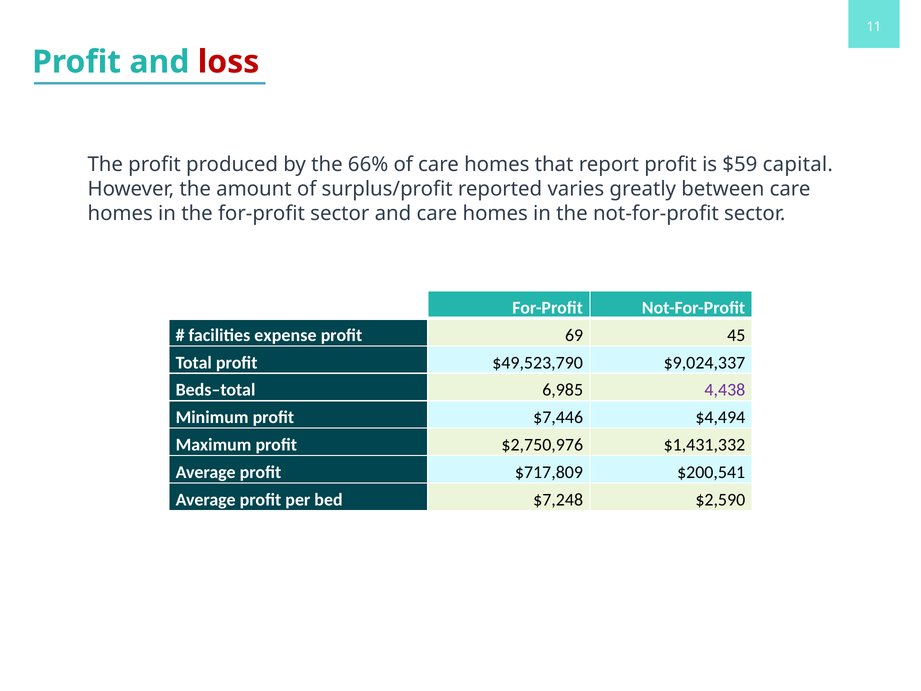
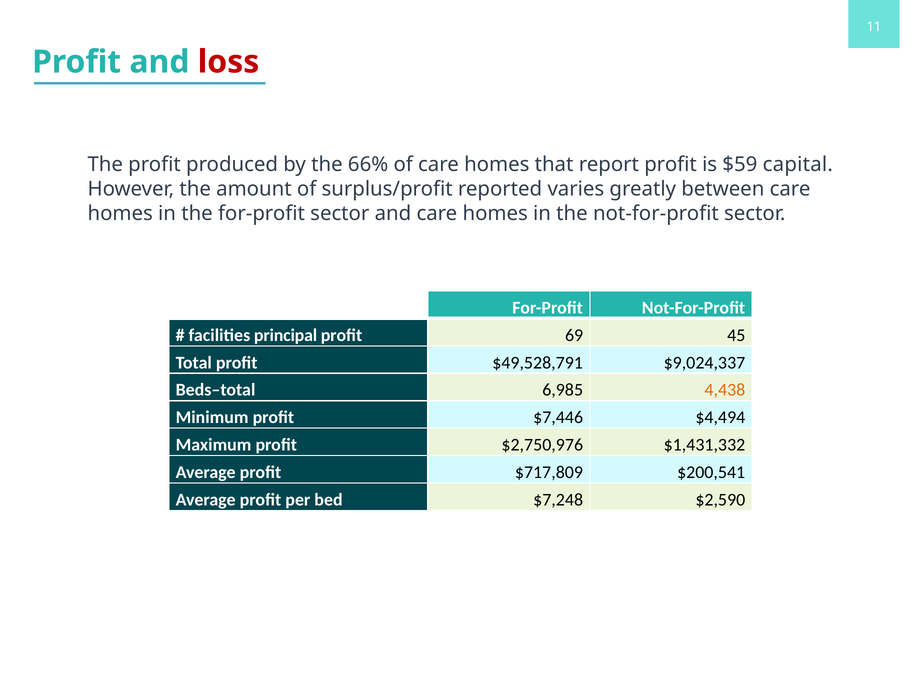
expense: expense -> principal (286, 335)
$49,523,790: $49,523,790 -> $49,528,791 (538, 362)
4,438 colour: purple -> orange (725, 390)
